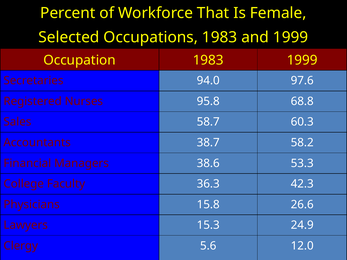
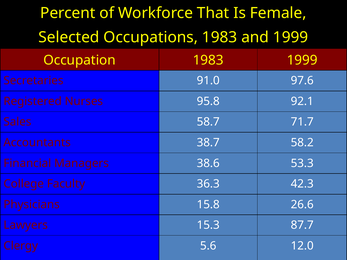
94.0: 94.0 -> 91.0 (208, 81)
68.8: 68.8 -> 92.1 (302, 101)
60.3: 60.3 -> 71.7 (302, 122)
24.9: 24.9 -> 87.7 (302, 225)
